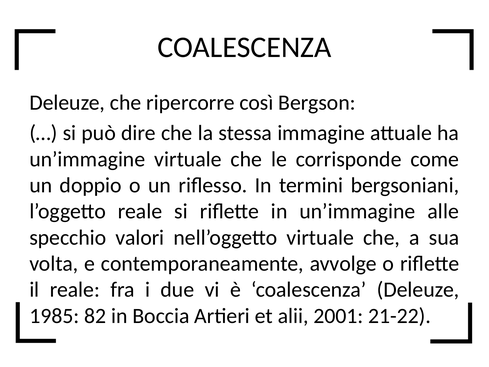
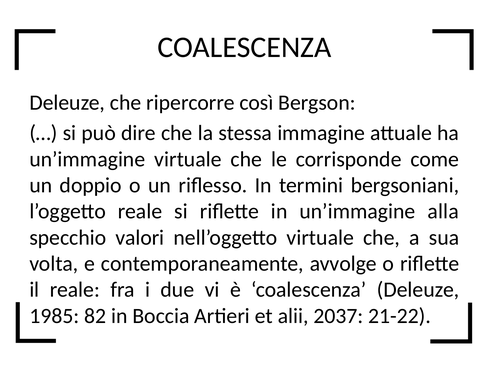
alle: alle -> alla (443, 211)
2001: 2001 -> 2037 (338, 316)
